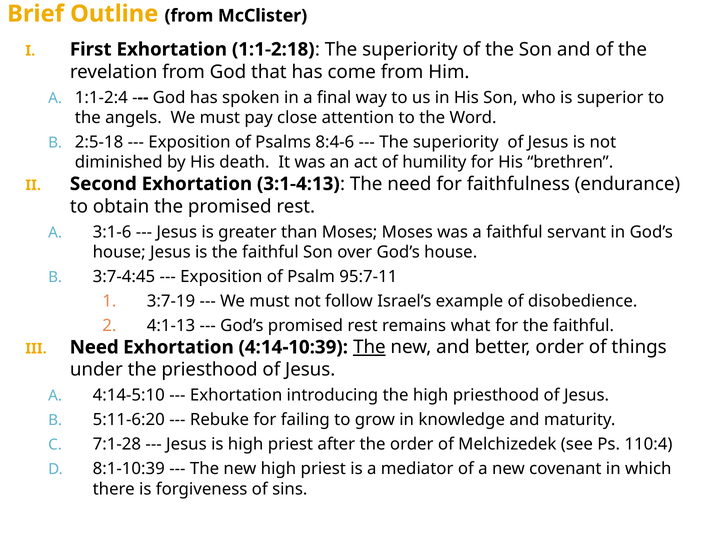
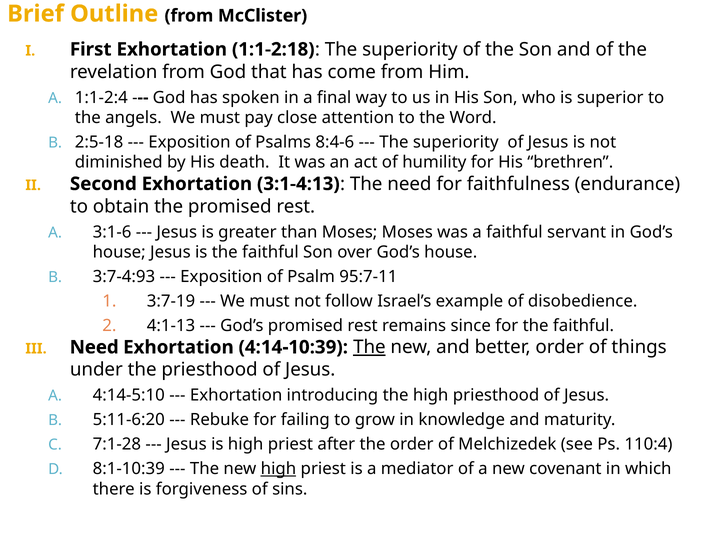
3:7-4:45: 3:7-4:45 -> 3:7-4:93 (124, 277)
what: what -> since (471, 326)
high underline: none -> present (278, 469)
